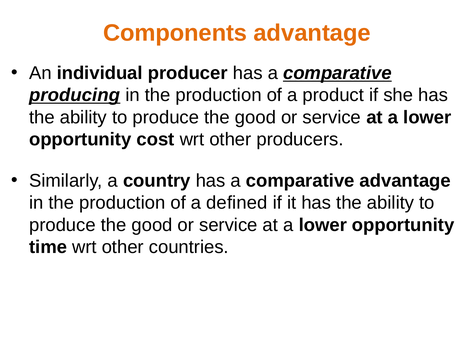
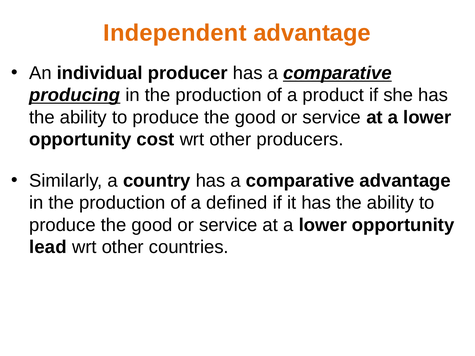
Components: Components -> Independent (175, 33)
time: time -> lead (48, 247)
